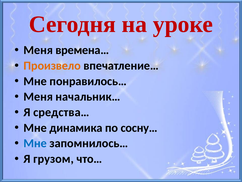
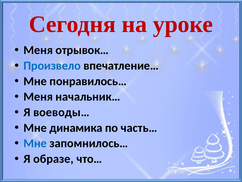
времена…: времена… -> отрывок… (82, 50)
Произвело colour: orange -> blue (52, 66)
средства…: средства… -> воеводы… (61, 112)
сосну…: сосну… -> часть… (139, 127)
грузом: грузом -> образе (53, 158)
